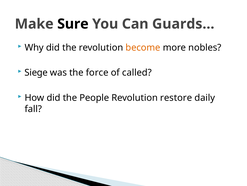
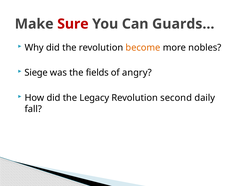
Sure colour: black -> red (73, 24)
force: force -> fields (97, 72)
called: called -> angry (137, 72)
People: People -> Legacy (94, 97)
restore: restore -> second (176, 97)
